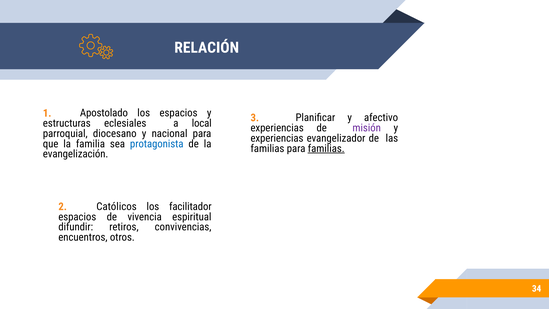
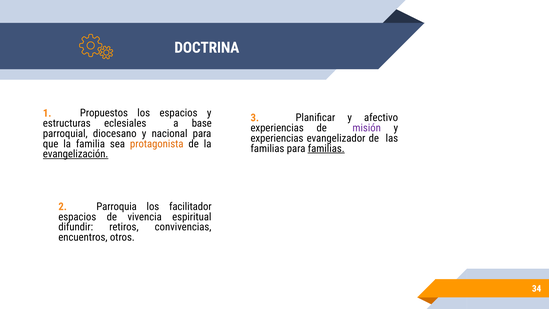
RELACIÓN: RELACIÓN -> DOCTRINA (207, 48)
Apostolado: Apostolado -> Propuestos (104, 113)
local: local -> base (202, 123)
protagonista colour: blue -> orange (157, 144)
evangelización underline: none -> present (76, 154)
Católicos: Católicos -> Parroquia (117, 206)
